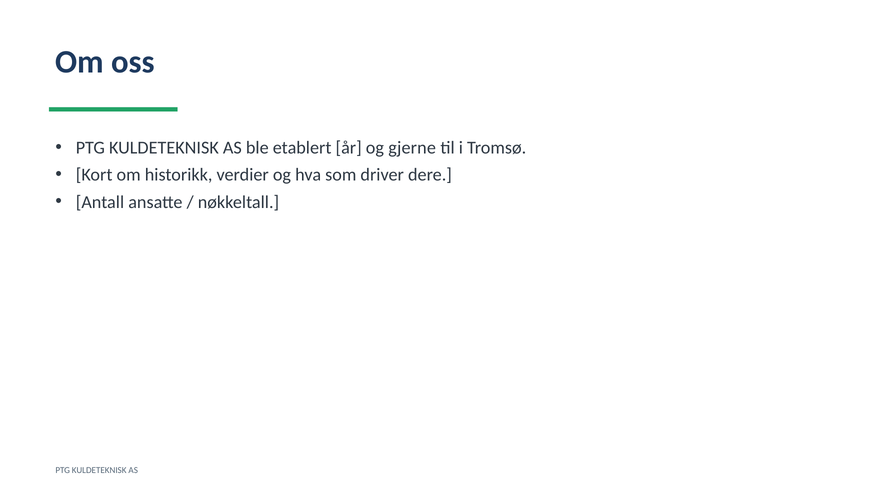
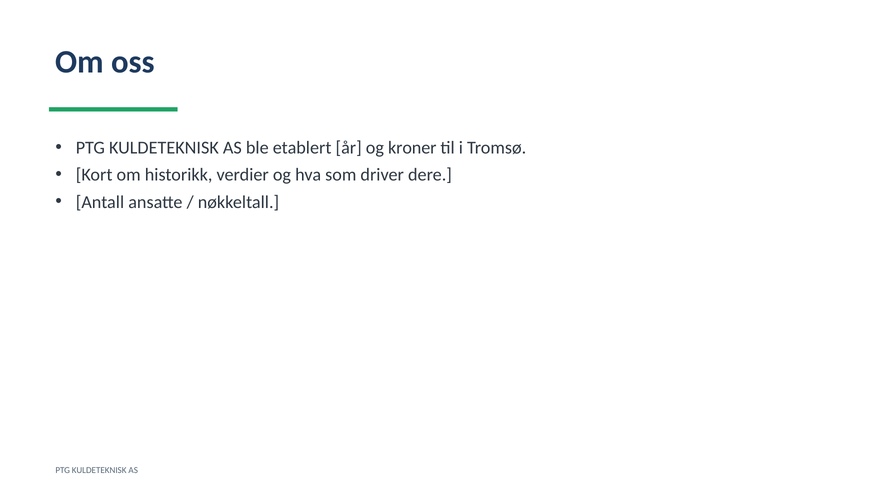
gjerne: gjerne -> kroner (412, 148)
